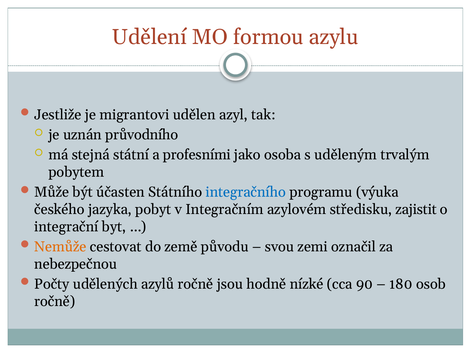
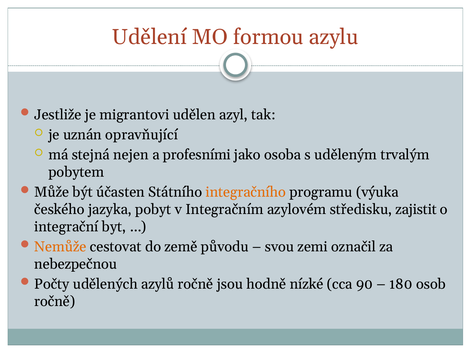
průvodního: průvodního -> opravňující (142, 135)
státní: státní -> nejen (131, 155)
integračního colour: blue -> orange (246, 192)
